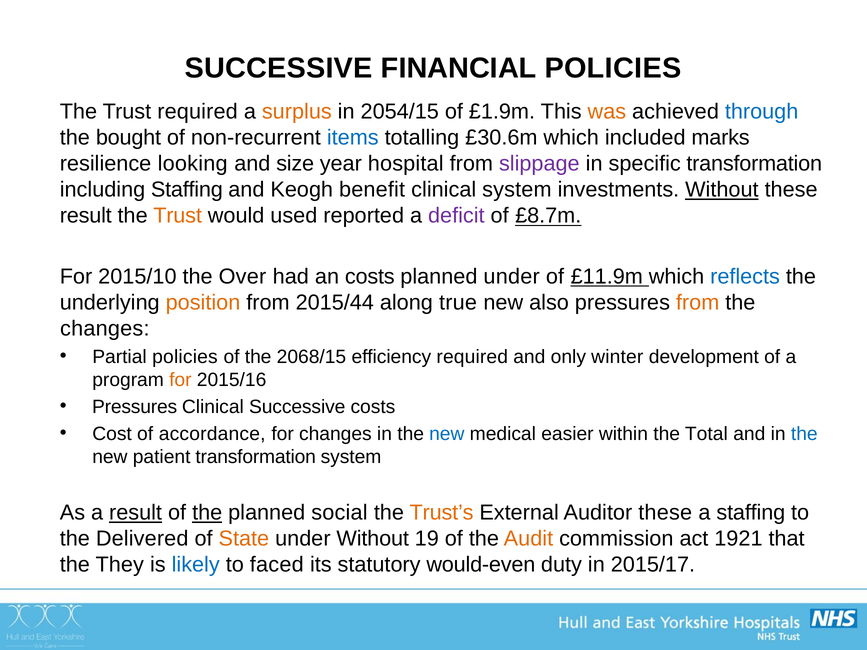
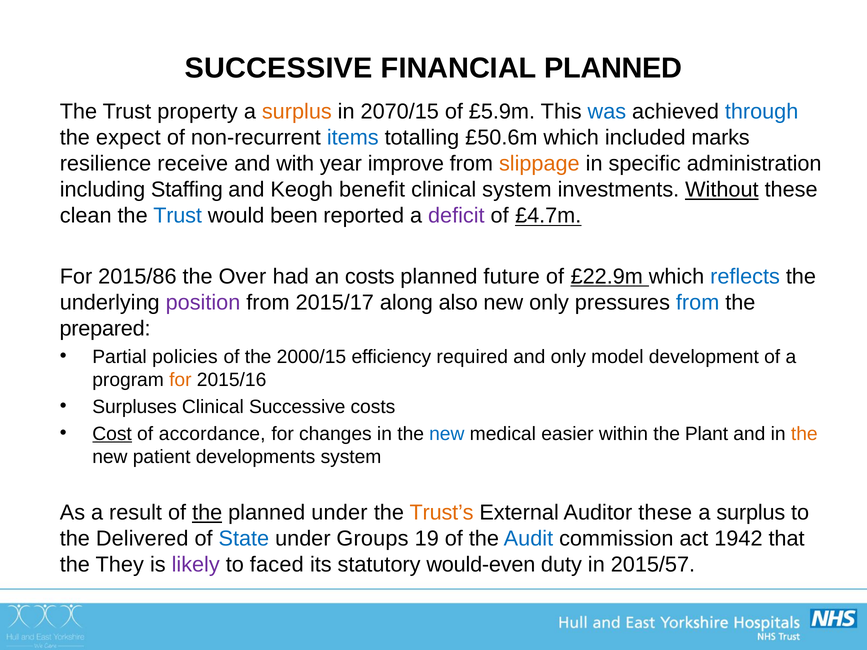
FINANCIAL POLICIES: POLICIES -> PLANNED (613, 68)
Trust required: required -> property (198, 112)
2054/15: 2054/15 -> 2070/15 (400, 112)
£1.9m: £1.9m -> £5.9m (502, 112)
was colour: orange -> blue (607, 112)
bought: bought -> expect (128, 138)
£30.6m: £30.6m -> £50.6m (501, 138)
looking: looking -> receive (193, 164)
size: size -> with (295, 164)
hospital: hospital -> improve (406, 164)
slippage colour: purple -> orange (539, 164)
specific transformation: transformation -> administration (754, 164)
result: result -> clean (86, 216)
Trust colour: orange -> blue (178, 216)
used: used -> been (294, 216)
£8.7m: £8.7m -> £4.7m (548, 216)
2015/10: 2015/10 -> 2015/86 (137, 277)
planned under: under -> future (512, 277)
£11.9m: £11.9m -> £22.9m (607, 277)
position colour: orange -> purple (203, 303)
2015/44: 2015/44 -> 2015/17 (335, 303)
true: true -> also (458, 303)
new also: also -> only (549, 303)
from colour: orange -> blue (698, 303)
changes: changes -> prepared (105, 329)
2068/15: 2068/15 -> 2000/15 (311, 357)
winter: winter -> model (617, 357)
Pressures: Pressures -> Surpluses (135, 407)
Cost underline: none -> present (112, 434)
Total: Total -> Plant (707, 434)
the colour: blue -> orange (804, 434)
patient transformation: transformation -> developments (256, 457)
result underline: present -> none (136, 513)
planned social: social -> under (339, 513)
staffing: staffing -> surplus (751, 513)
State colour: orange -> blue (244, 539)
under Without: Without -> Groups (373, 539)
Audit colour: orange -> blue (528, 539)
1921: 1921 -> 1942 (738, 539)
likely colour: blue -> purple (196, 565)
2015/17: 2015/17 -> 2015/57 (653, 565)
